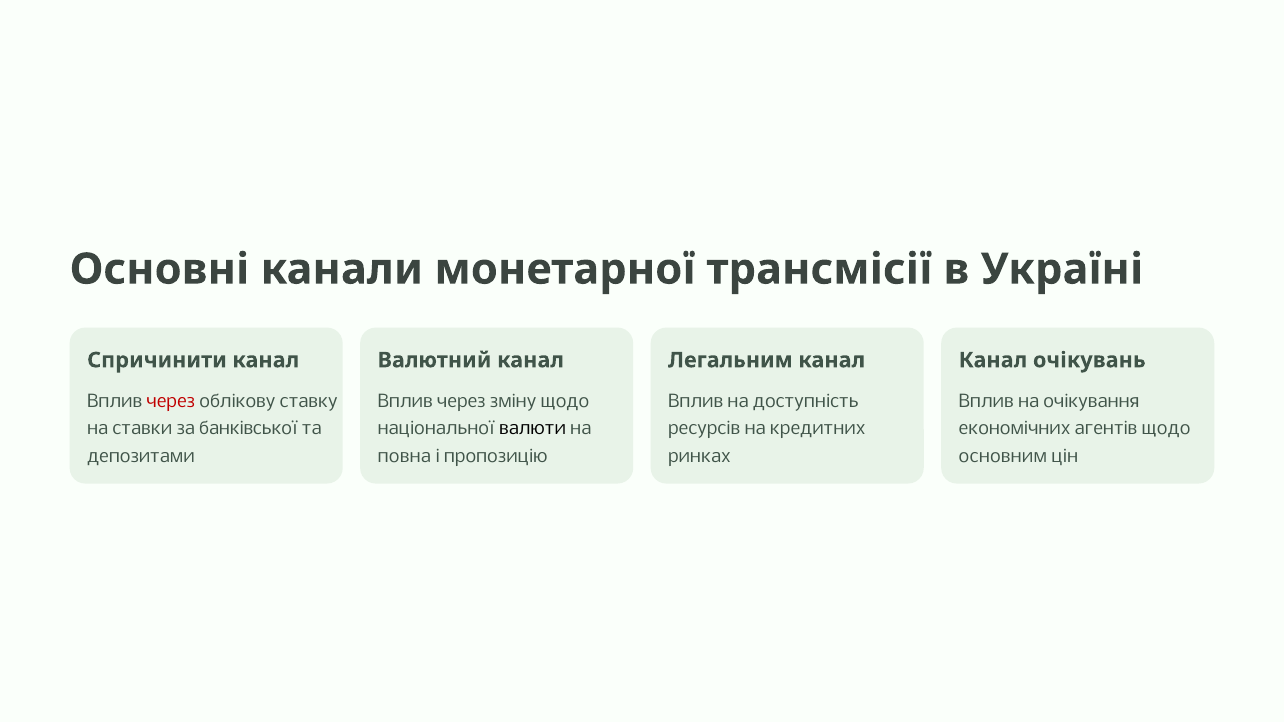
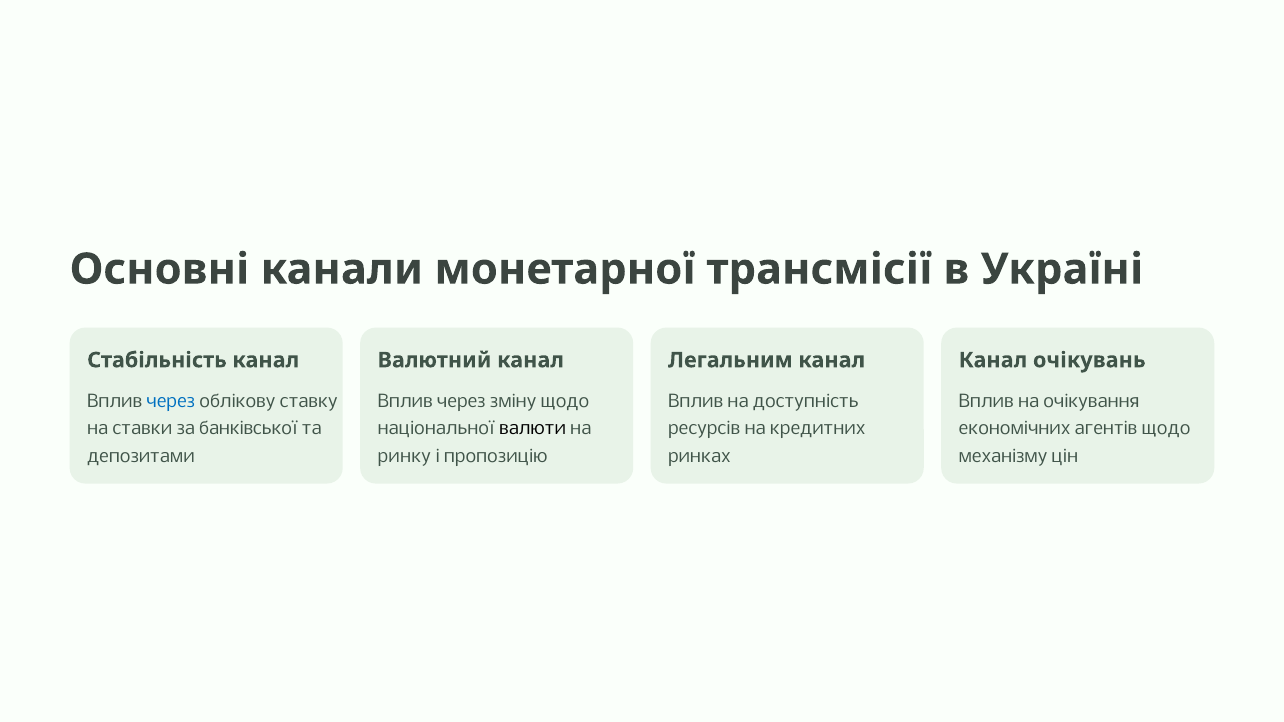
Спричинити: Спричинити -> Стабільність (157, 360)
через colour: red -> blue (171, 401)
повна: повна -> ринку (404, 457)
основним: основним -> механізму (1003, 457)
